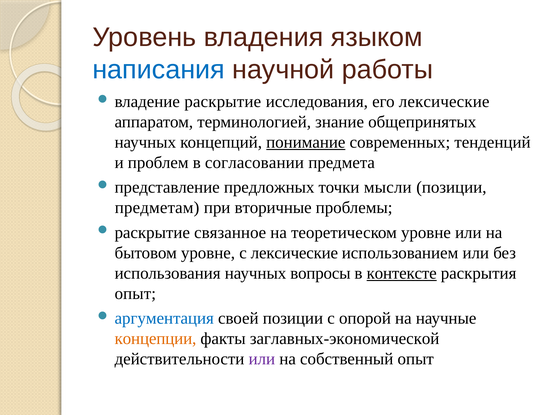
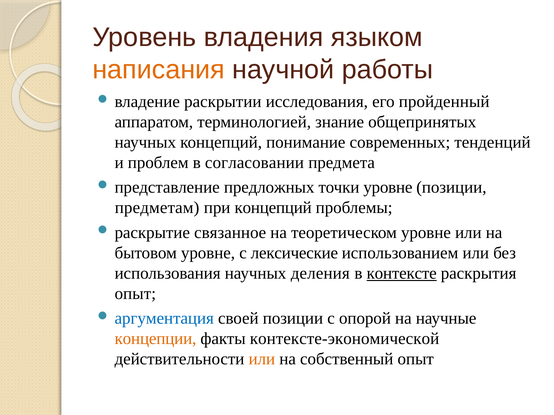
написания colour: blue -> orange (159, 70)
владение раскрытие: раскрытие -> раскрытии (223, 102)
его лексические: лексические -> пройденный (444, 102)
понимание underline: present -> none (306, 142)
точки мысли: мысли -> уровне (388, 188)
при вторичные: вторичные -> концепций (273, 208)
вопросы: вопросы -> деления (320, 273)
заглавных-экономической: заглавных-экономической -> контексте-экономической (345, 339)
или colour: purple -> orange (262, 359)
